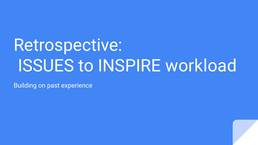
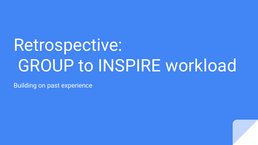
ISSUES: ISSUES -> GROUP (46, 66)
